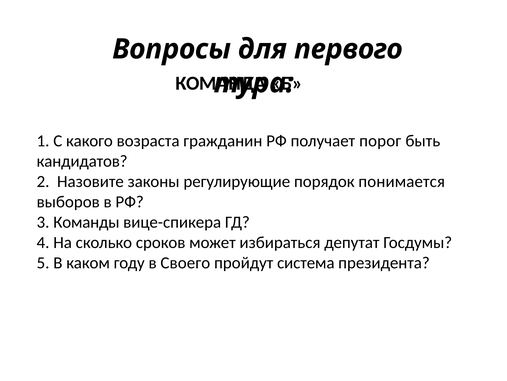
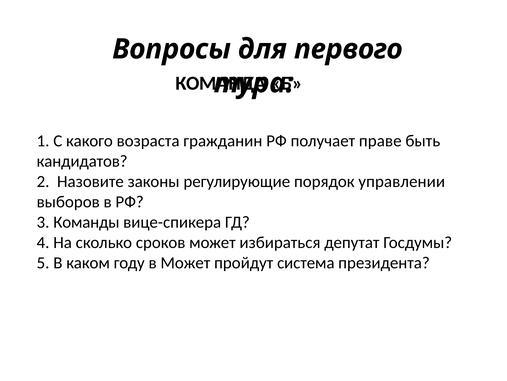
порог: порог -> праве (380, 141)
понимается: понимается -> управлении (402, 181)
в Своего: Своего -> Может (185, 262)
